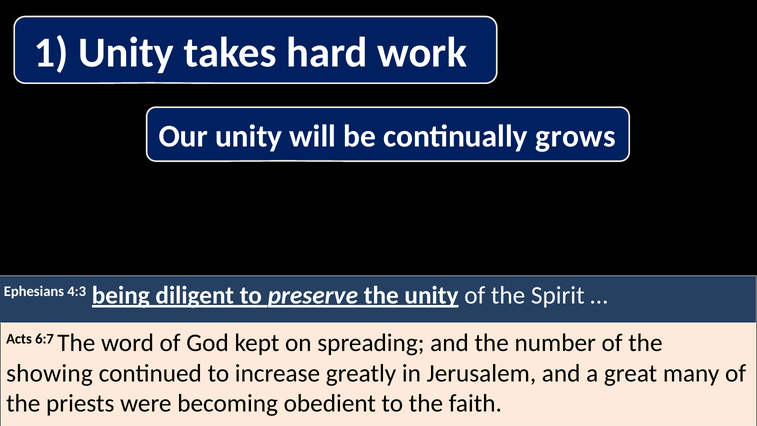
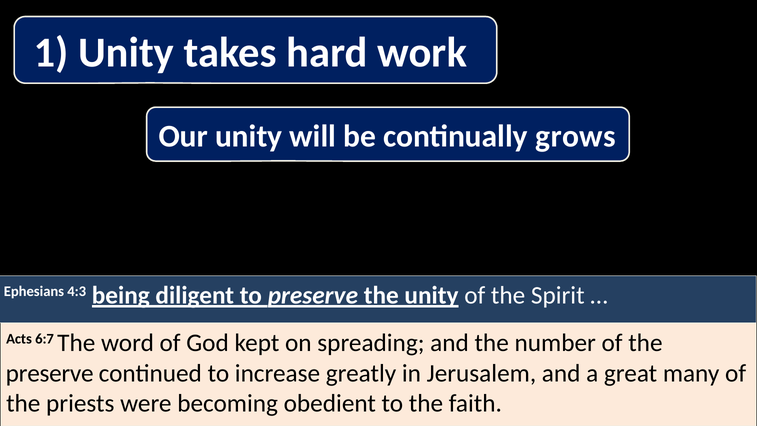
showing: showing -> preserve (50, 373)
